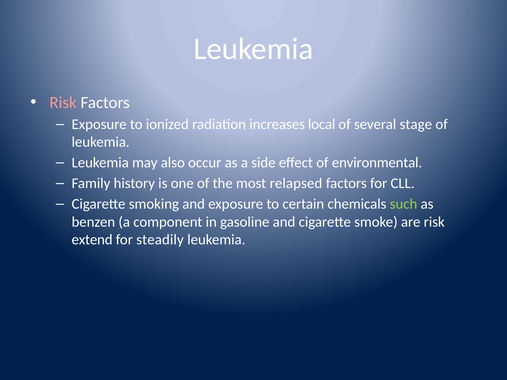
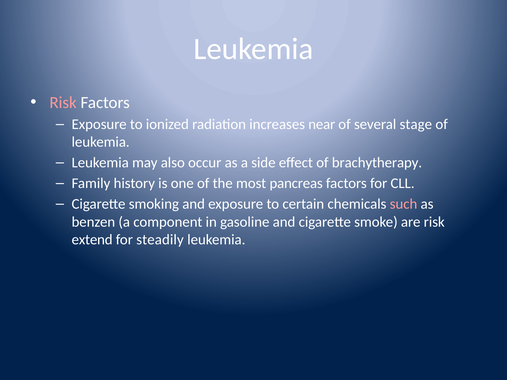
local: local -> near (322, 124)
environmental: environmental -> brachytherapy (377, 163)
relapsed: relapsed -> pancreas (296, 184)
such colour: light green -> pink (404, 204)
